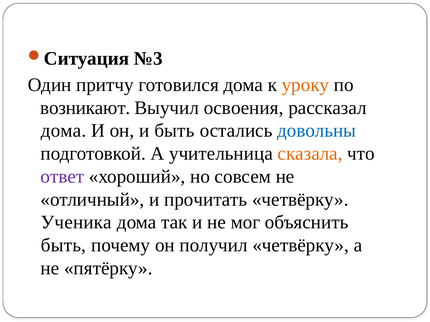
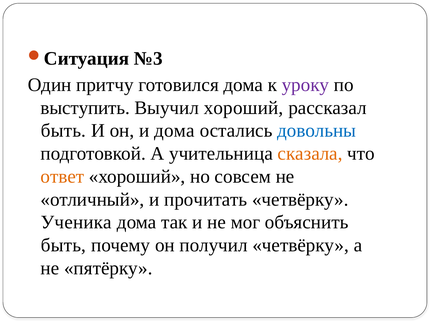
уроку colour: orange -> purple (305, 85)
возникают: возникают -> выступить (85, 108)
Выучил освоения: освоения -> хороший (244, 108)
дома: дома -> быть (63, 131)
и быть: быть -> дома (174, 131)
ответ colour: purple -> orange (62, 177)
